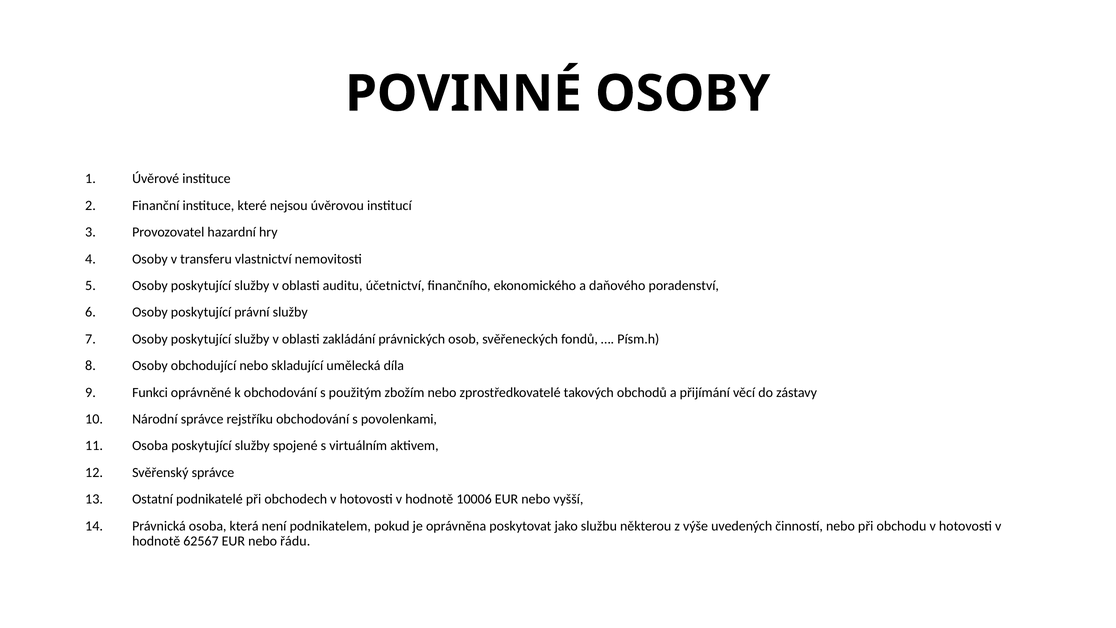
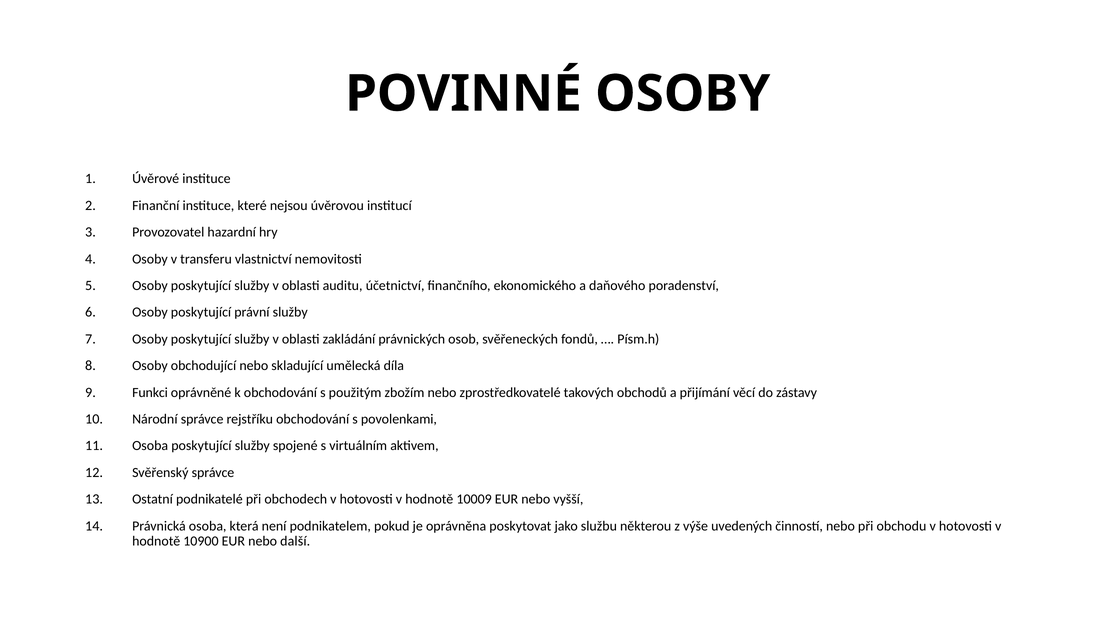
10006: 10006 -> 10009 (474, 499)
62567: 62567 -> 10900 (201, 541)
řádu: řádu -> další (295, 541)
